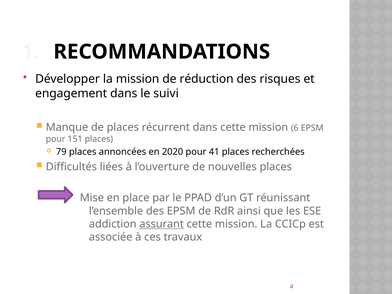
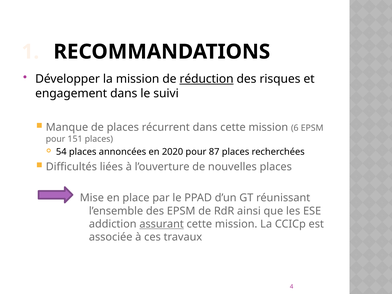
réduction underline: none -> present (207, 79)
79: 79 -> 54 (61, 152)
41: 41 -> 87 (214, 152)
